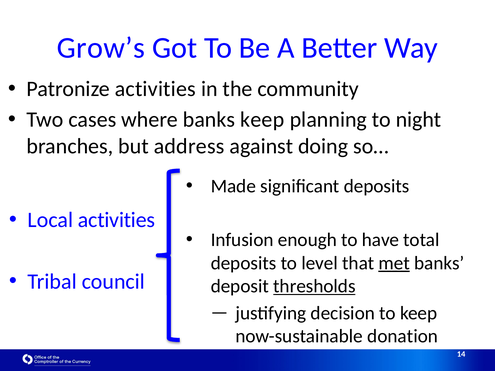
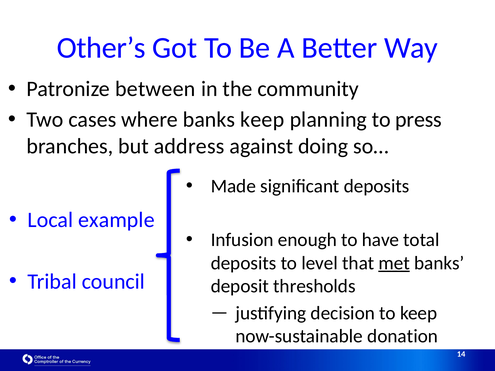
Grow’s: Grow’s -> Other’s (101, 48)
Patronize activities: activities -> between (155, 89)
night: night -> press (419, 120)
Local activities: activities -> example (116, 220)
thresholds underline: present -> none (314, 286)
